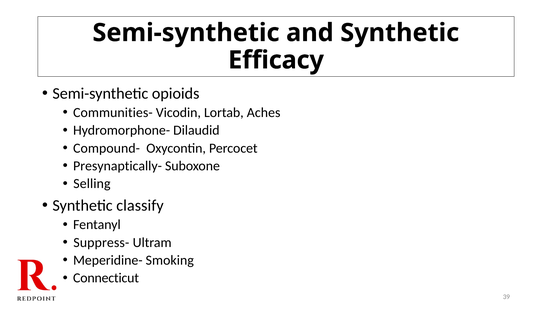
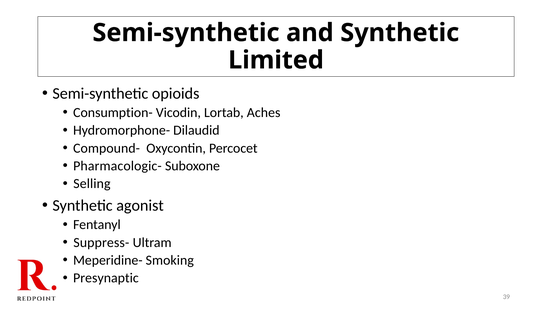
Efficacy: Efficacy -> Limited (276, 60)
Communities-: Communities- -> Consumption- (113, 112)
Presynaptically-: Presynaptically- -> Pharmacologic- (117, 166)
classify: classify -> agonist (140, 205)
Connecticut: Connecticut -> Presynaptic (106, 278)
